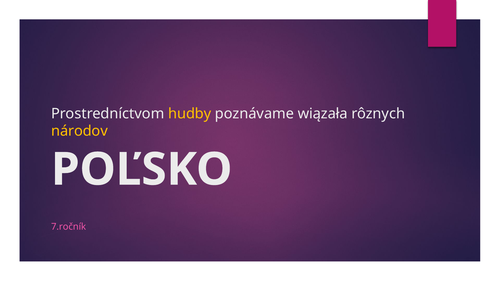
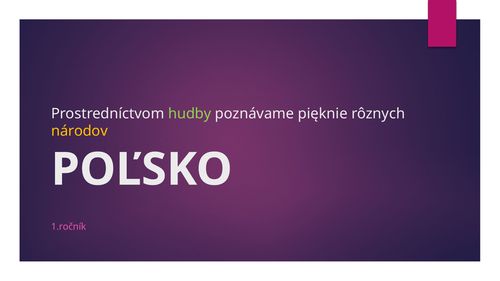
hudby colour: yellow -> light green (190, 114)
wiązała: wiązała -> pięknie (323, 114)
7.ročník: 7.ročník -> 1.ročník (69, 227)
